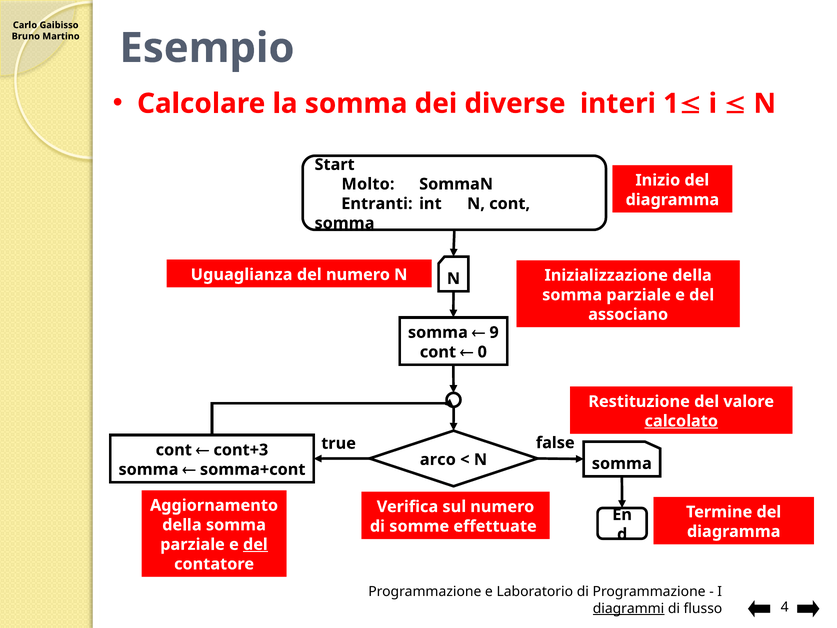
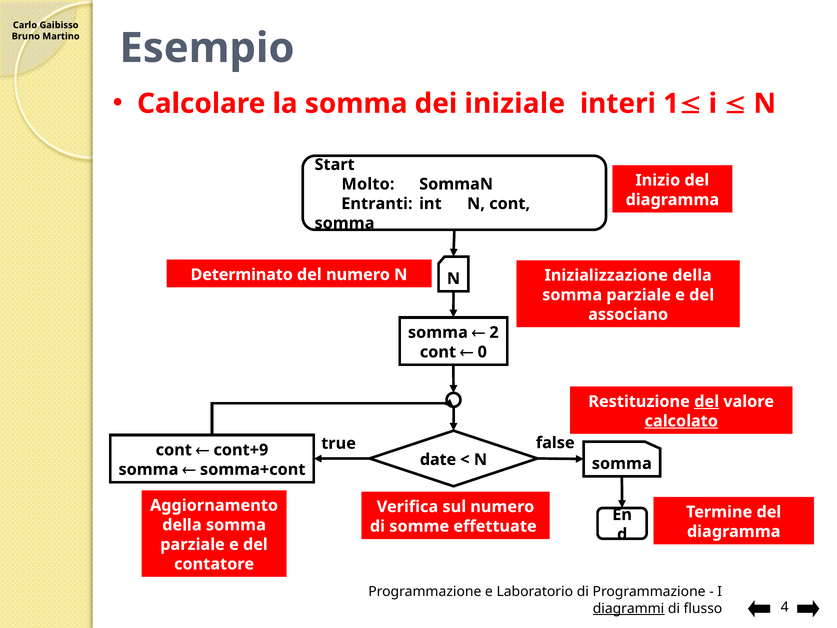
diverse: diverse -> iniziale (515, 104)
Uguaglianza: Uguaglianza -> Determinato (242, 275)
9: 9 -> 2 (494, 332)
del underline: none -> present (707, 401)
cont+3: cont+3 -> cont+9 (241, 450)
arco: arco -> date (438, 459)
del underline: present -> none (255, 544)
